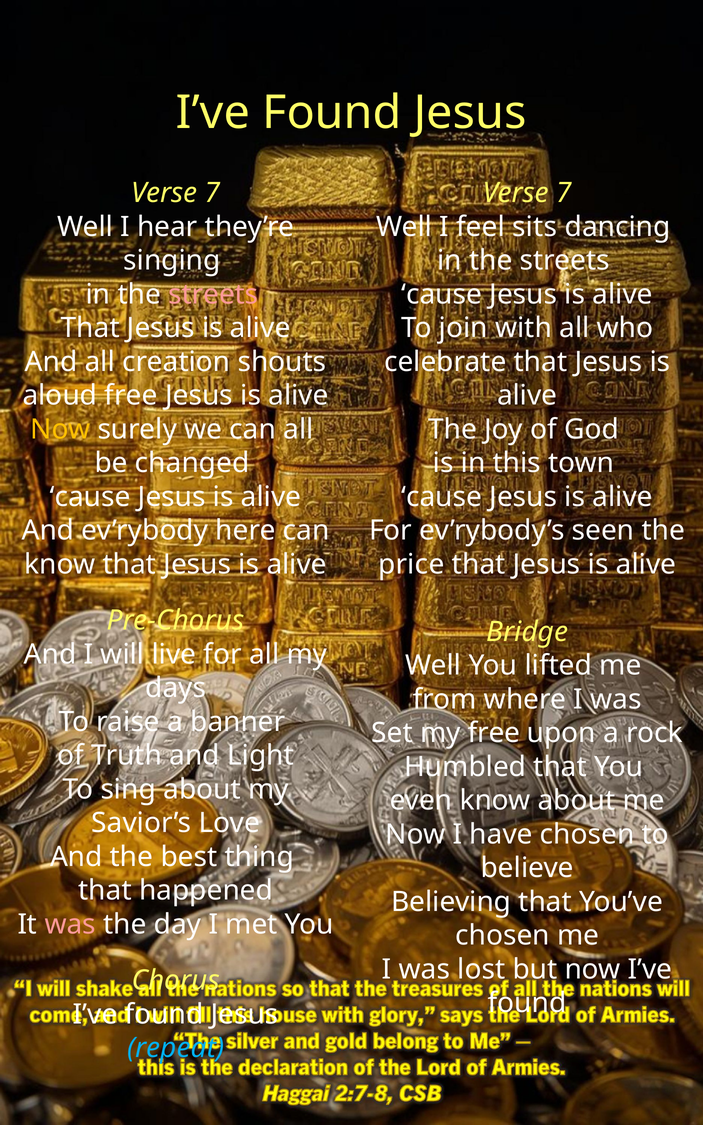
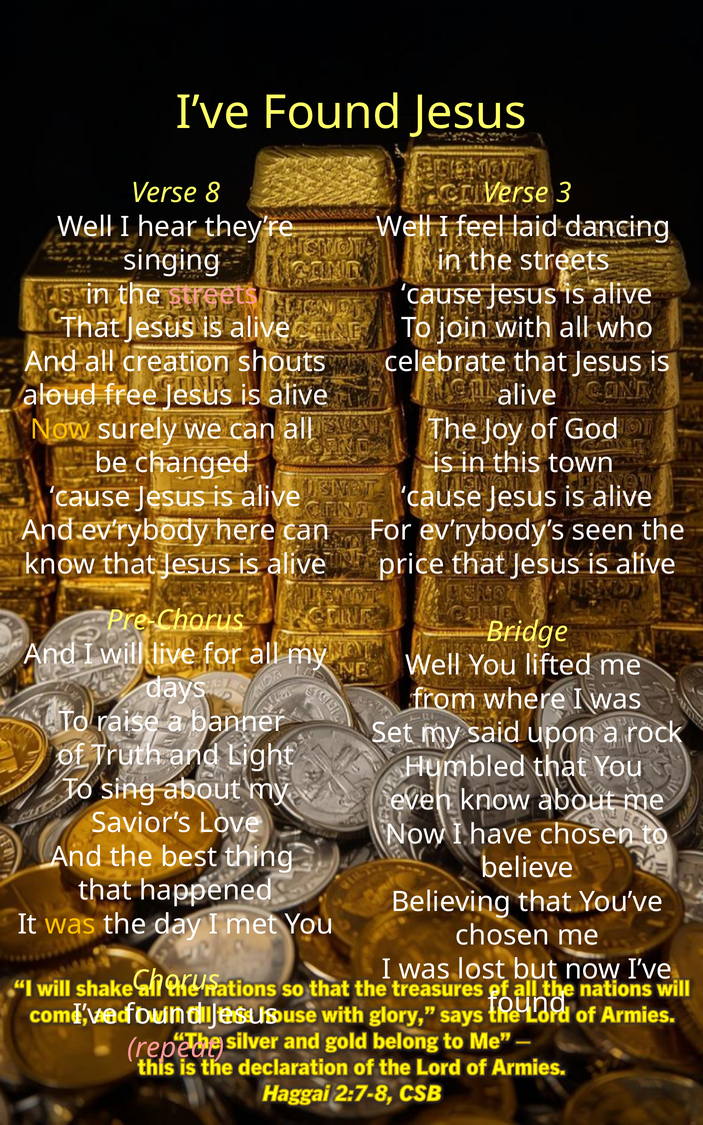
7: 7 -> 8 (213, 193)
7: 7 -> 3 (564, 193)
sits: sits -> laid (535, 227)
my free: free -> said (494, 733)
was colour: pink -> yellow (70, 924)
repeat colour: light blue -> pink (176, 1048)
